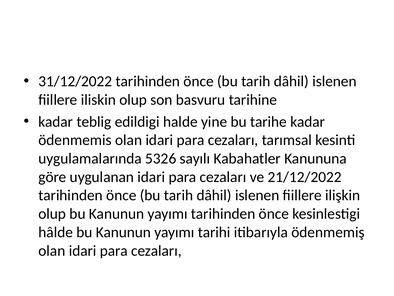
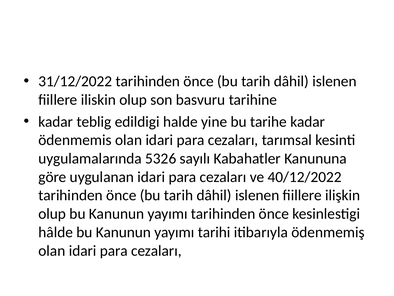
21/12/2022: 21/12/2022 -> 40/12/2022 (305, 177)
